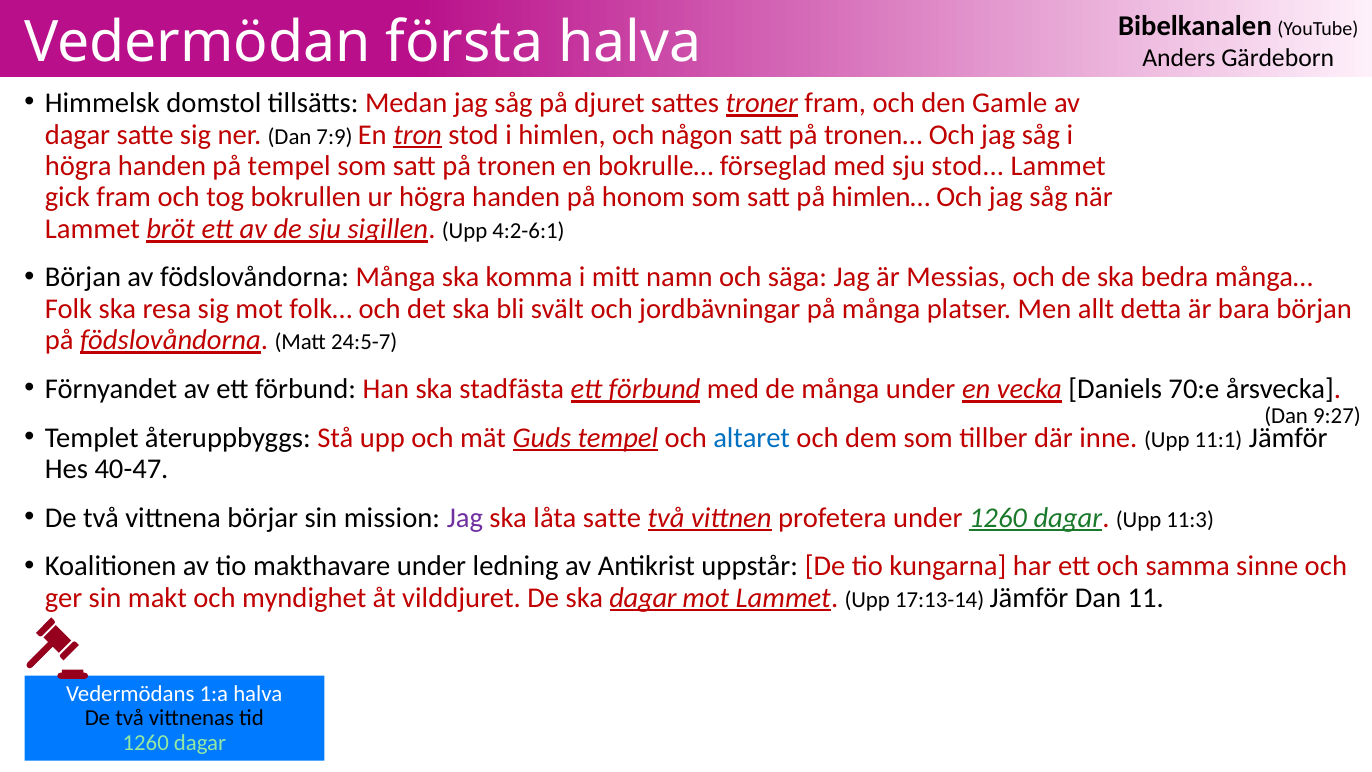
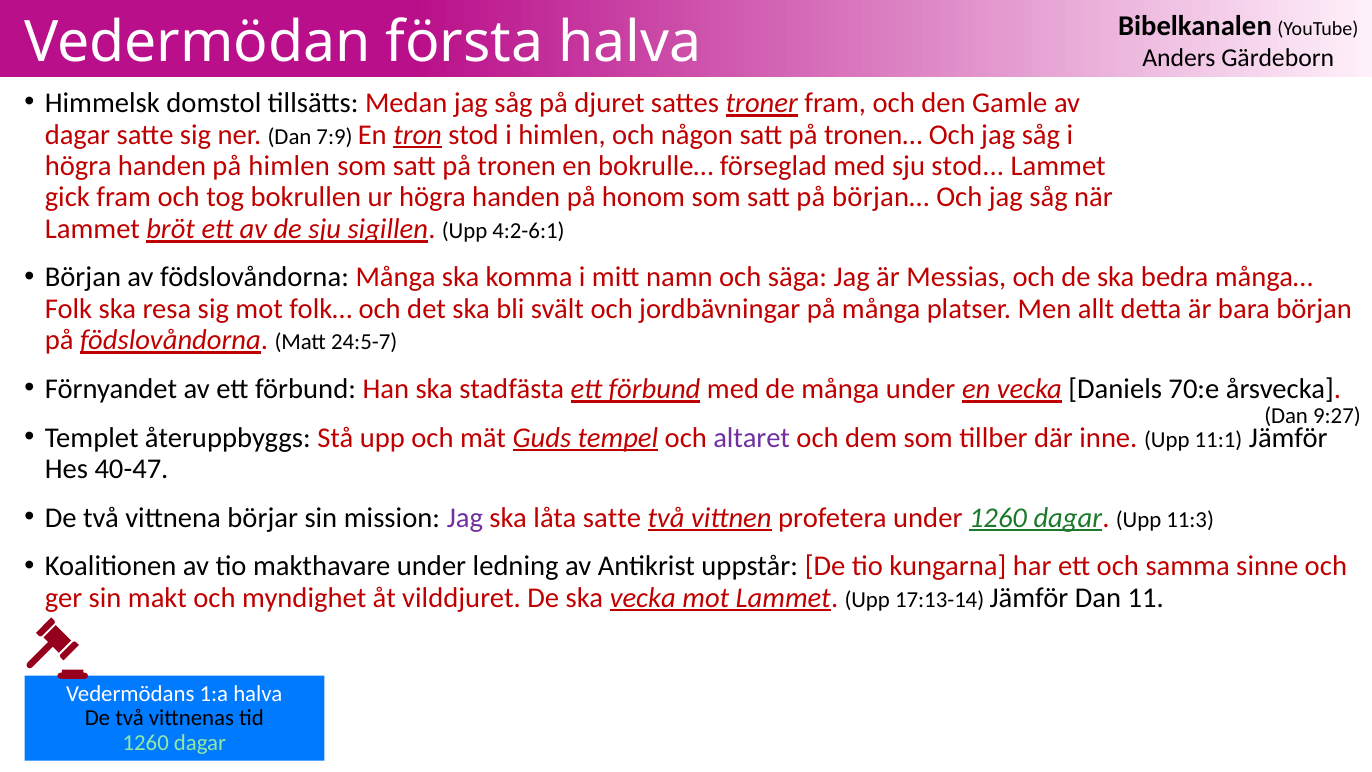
på tempel: tempel -> himlen (289, 166)
himlen…: himlen… -> början… (881, 197)
altaret colour: blue -> purple (752, 437)
ska dagar: dagar -> vecka (643, 597)
